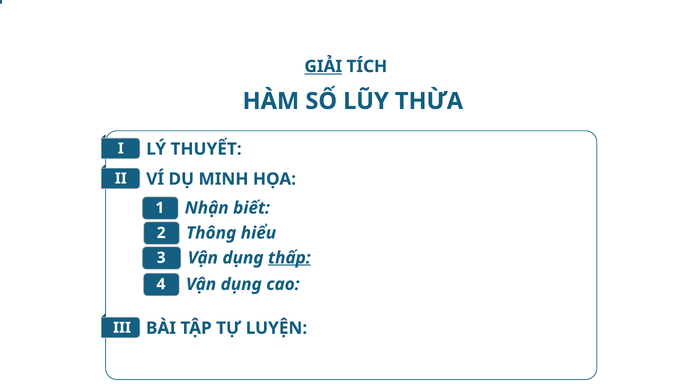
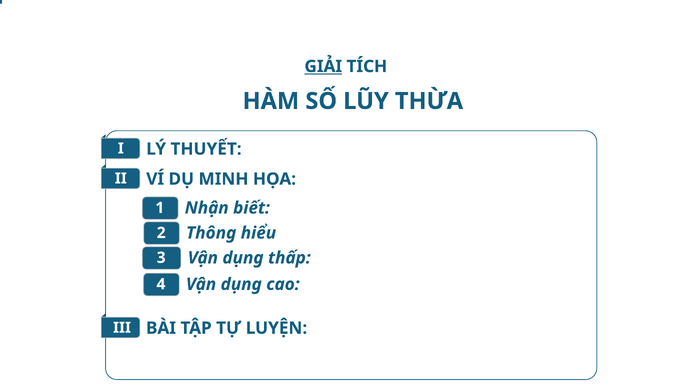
thấp underline: present -> none (289, 258)
